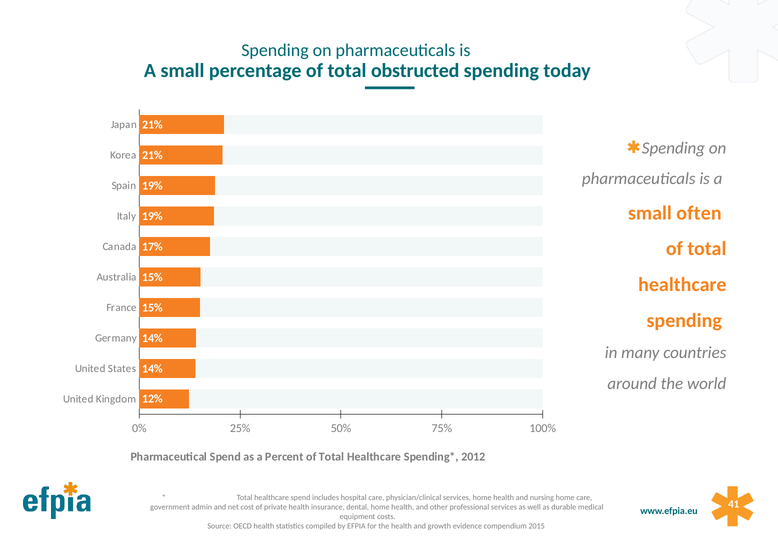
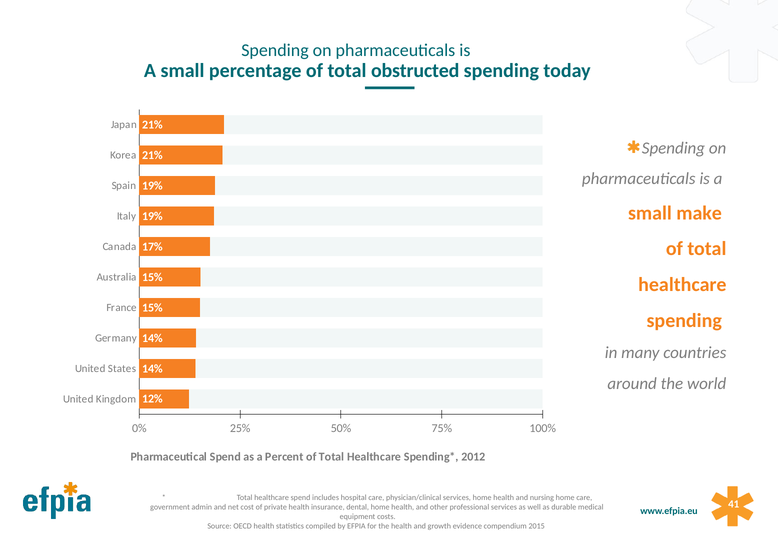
often: often -> make (699, 213)
